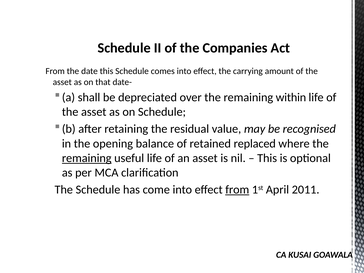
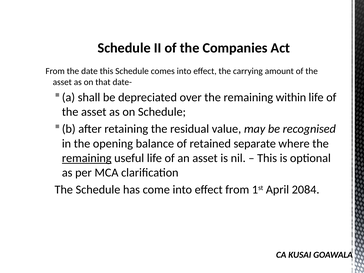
replaced: replaced -> separate (255, 144)
from underline: present -> none (237, 190)
2011: 2011 -> 2084 (306, 190)
